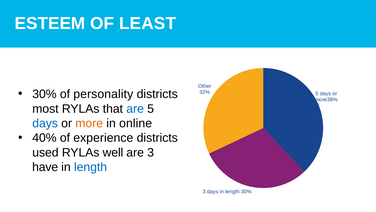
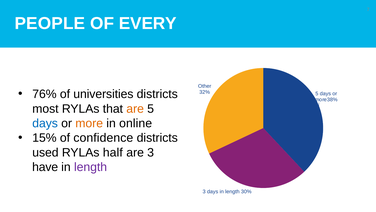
ESTEEM: ESTEEM -> PEOPLE (50, 23)
LEAST: LEAST -> EVERY (148, 23)
30%: 30% -> 76% (44, 94)
personality: personality -> universities (103, 94)
are colour: blue -> orange (135, 108)
40%: 40% -> 15% (44, 138)
experience: experience -> confidence (103, 138)
well: well -> half (113, 152)
length colour: blue -> purple (91, 167)
